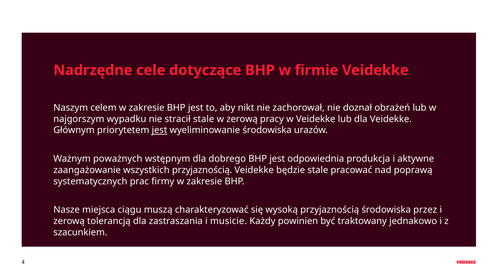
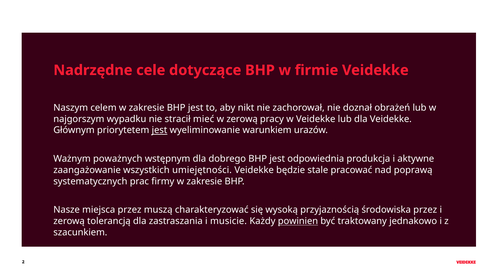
stracił stale: stale -> mieć (204, 119)
wyeliminowanie środowiska: środowiska -> warunkiem (267, 130)
wszystkich przyjaznością: przyjaznością -> umiejętności (202, 170)
miejsca ciągu: ciągu -> przez (130, 210)
powinien underline: none -> present (298, 221)
